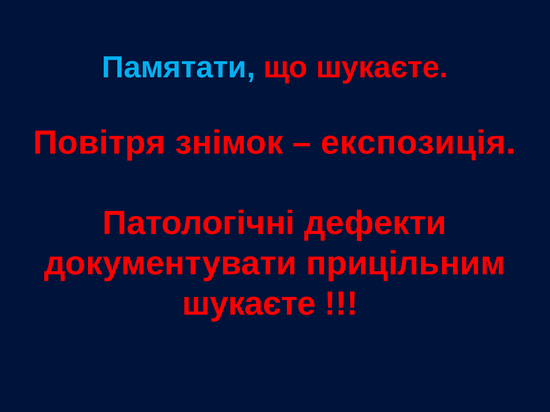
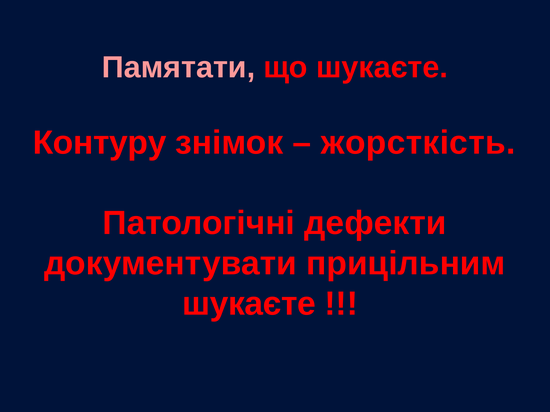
Памятати colour: light blue -> pink (178, 67)
Повітря: Повітря -> Контуру (100, 143)
експозиція: експозиція -> жорсткість (418, 143)
